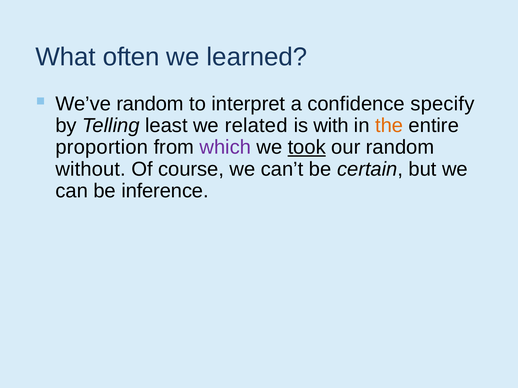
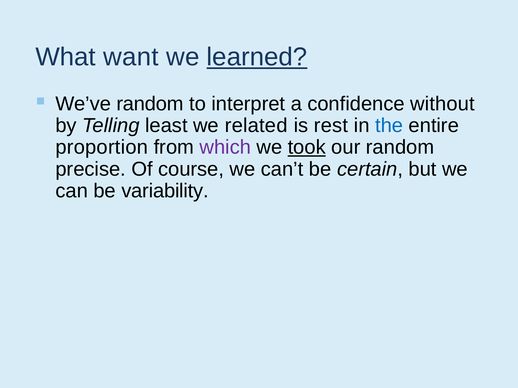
often: often -> want (131, 57)
learned underline: none -> present (257, 57)
specify: specify -> without (443, 104)
with: with -> rest (331, 126)
the colour: orange -> blue (389, 126)
without: without -> precise (91, 169)
inference: inference -> variability (165, 191)
